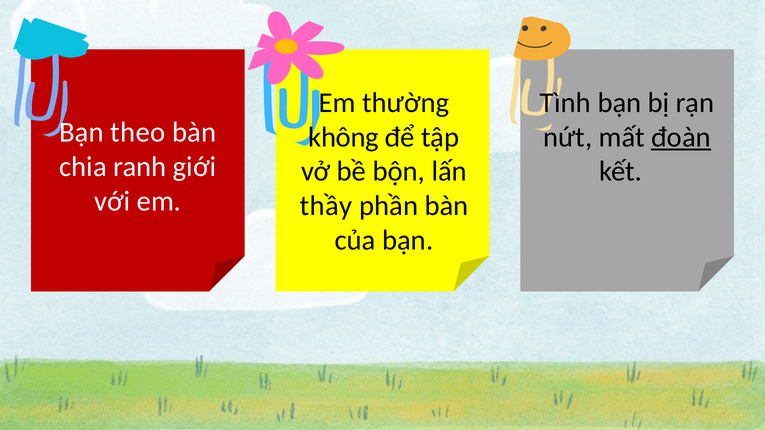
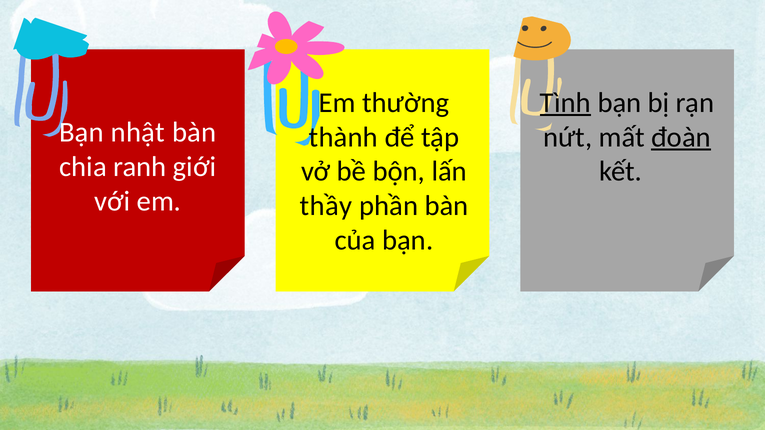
Tình underline: none -> present (565, 103)
theo: theo -> nhật (138, 132)
không: không -> thành (343, 137)
